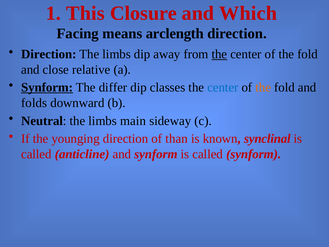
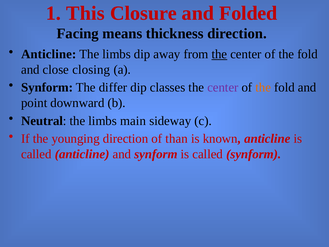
Which: Which -> Folded (248, 13)
arclength: arclength -> thickness (175, 34)
Direction: Direction -> Anticline (49, 54)
relative: relative -> closing (91, 69)
Synform underline: present -> none (47, 87)
center colour: blue -> purple (223, 87)
folds: folds -> point (34, 103)
known synclinal: synclinal -> anticline (267, 139)
